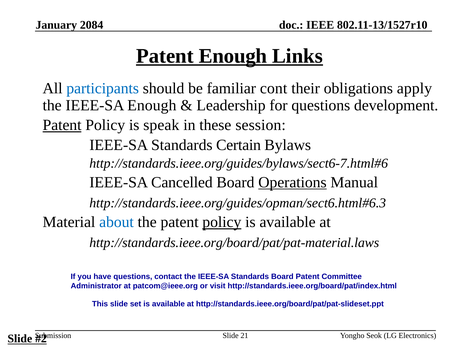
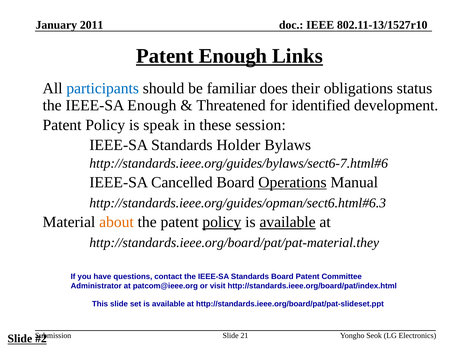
2084: 2084 -> 2011 (92, 25)
cont: cont -> does (274, 89)
apply: apply -> status (415, 89)
Leadership: Leadership -> Threatened (231, 105)
for questions: questions -> identified (321, 105)
Patent underline: present -> none (62, 125)
Certain: Certain -> Holder (238, 145)
about colour: blue -> orange (116, 222)
available underline: none -> present (288, 222)
http://standards.ieee.org/board/pat/pat-material.laws: http://standards.ieee.org/board/pat/pat-material.laws -> http://standards.ieee.org/board/pat/pat-material.they (234, 243)
